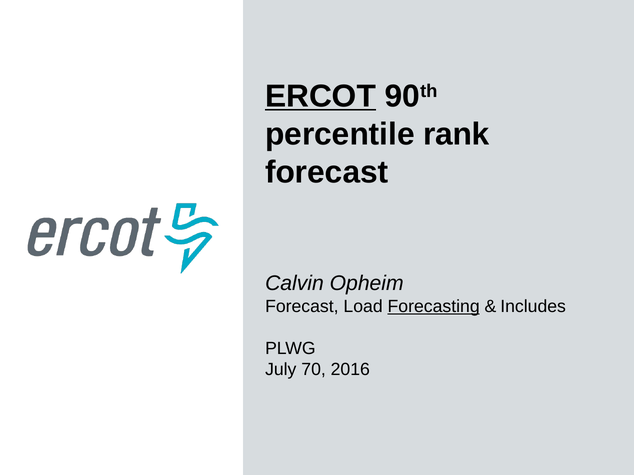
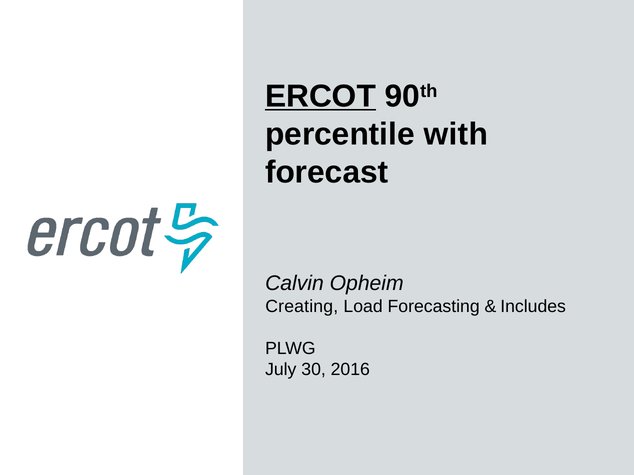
rank: rank -> with (456, 134)
Forecast: Forecast -> Creating (302, 307)
Forecasting underline: present -> none (434, 307)
70: 70 -> 30 (314, 370)
